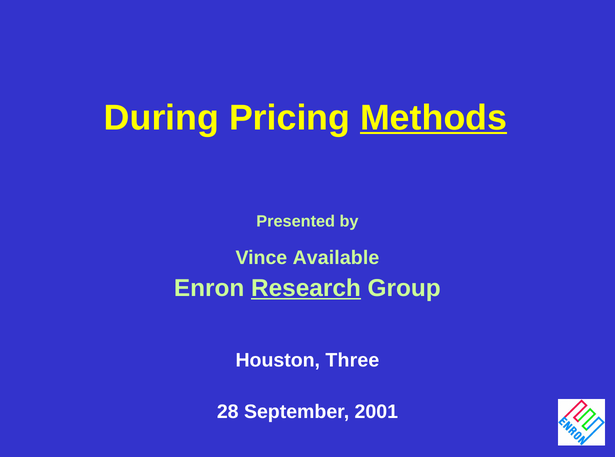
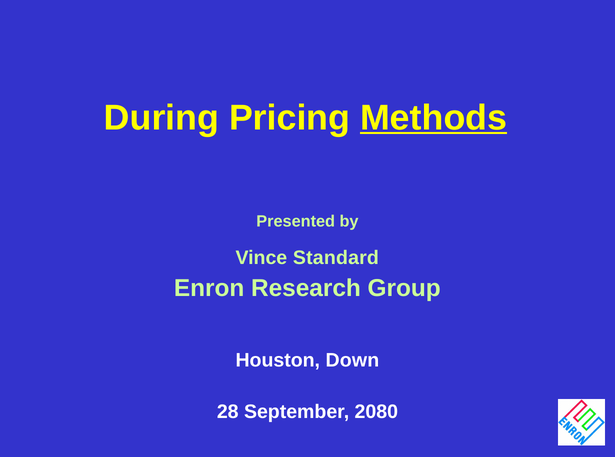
Available: Available -> Standard (336, 258)
Research underline: present -> none (306, 288)
Three: Three -> Down (352, 360)
2001: 2001 -> 2080 (376, 412)
